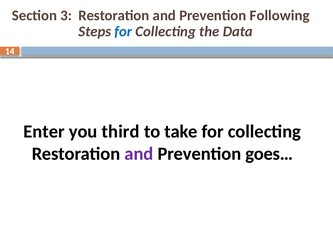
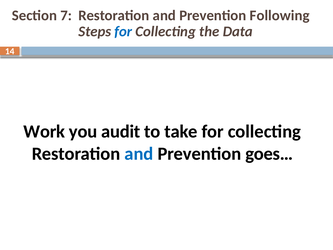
3: 3 -> 7 (66, 15)
Enter: Enter -> Work (44, 131)
third: third -> audit (121, 131)
and colour: purple -> blue (139, 154)
